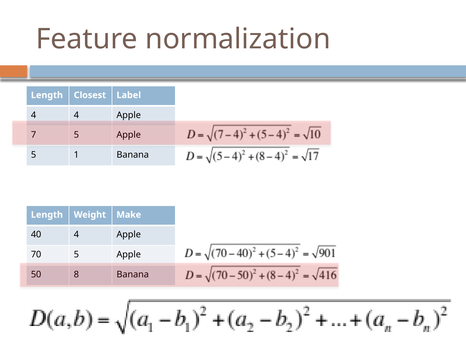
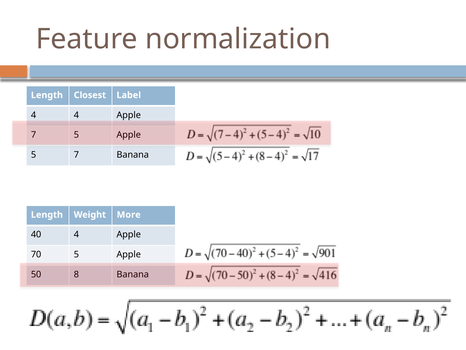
5 1: 1 -> 7 (76, 155)
Make: Make -> More (129, 214)
